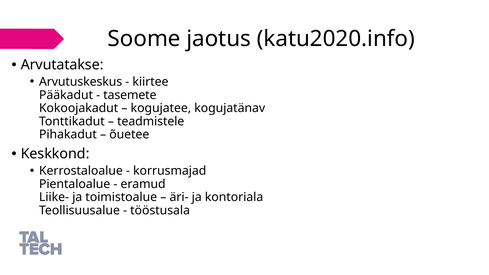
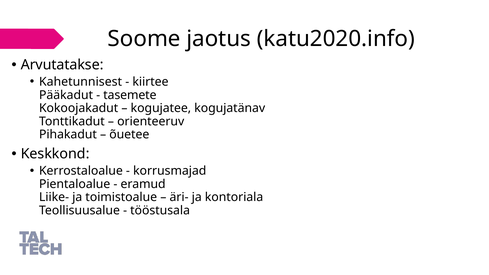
Arvutuskeskus: Arvutuskeskus -> Kahetunnisest (81, 82)
teadmistele: teadmistele -> orienteeruv (151, 121)
